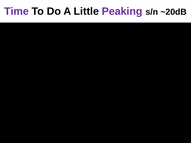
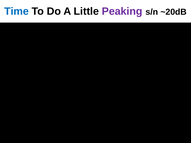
Time colour: purple -> blue (17, 11)
